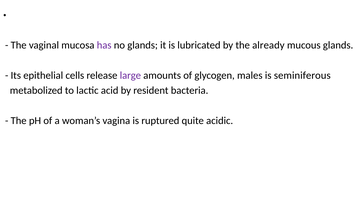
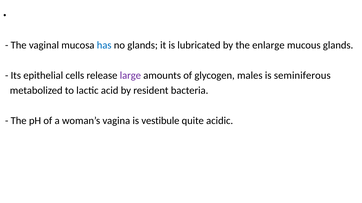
has colour: purple -> blue (104, 45)
already: already -> enlarge (268, 45)
ruptured: ruptured -> vestibule (160, 121)
